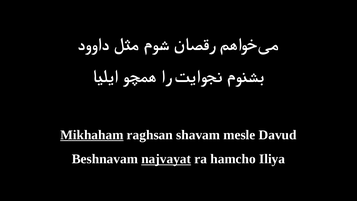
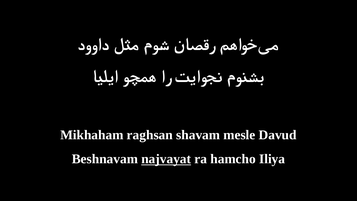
Mikhaham underline: present -> none (92, 135)
